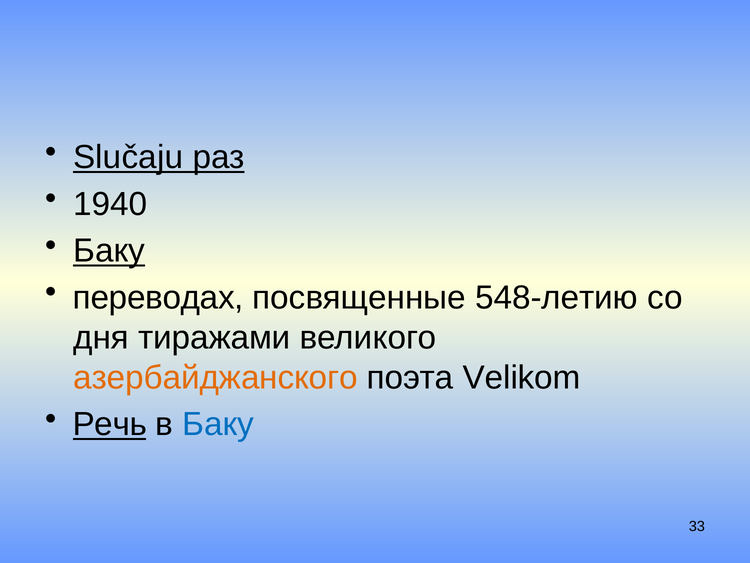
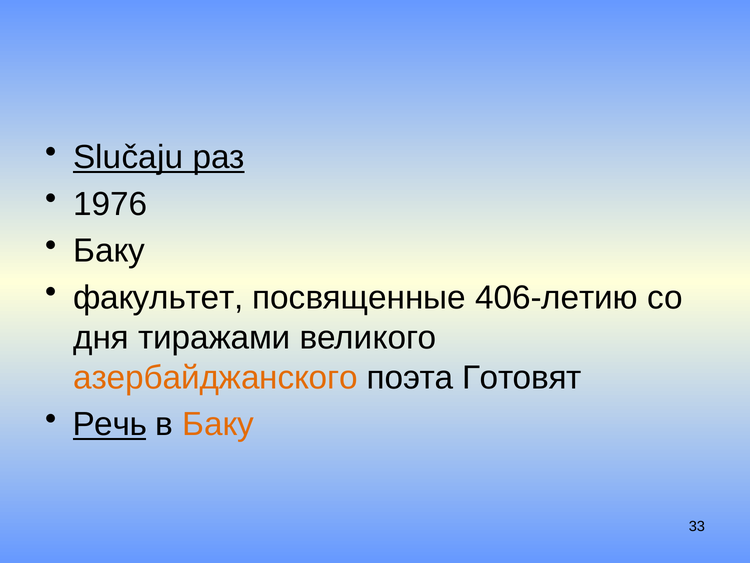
1940: 1940 -> 1976 (110, 204)
Баку underline: present -> none (109, 251)
переводах: переводах -> факультет (158, 297)
548-летию: 548-летию -> 406-летию (557, 297)
Velikom: Velikom -> Готовят (522, 377)
Баку colour: blue -> orange (218, 424)
